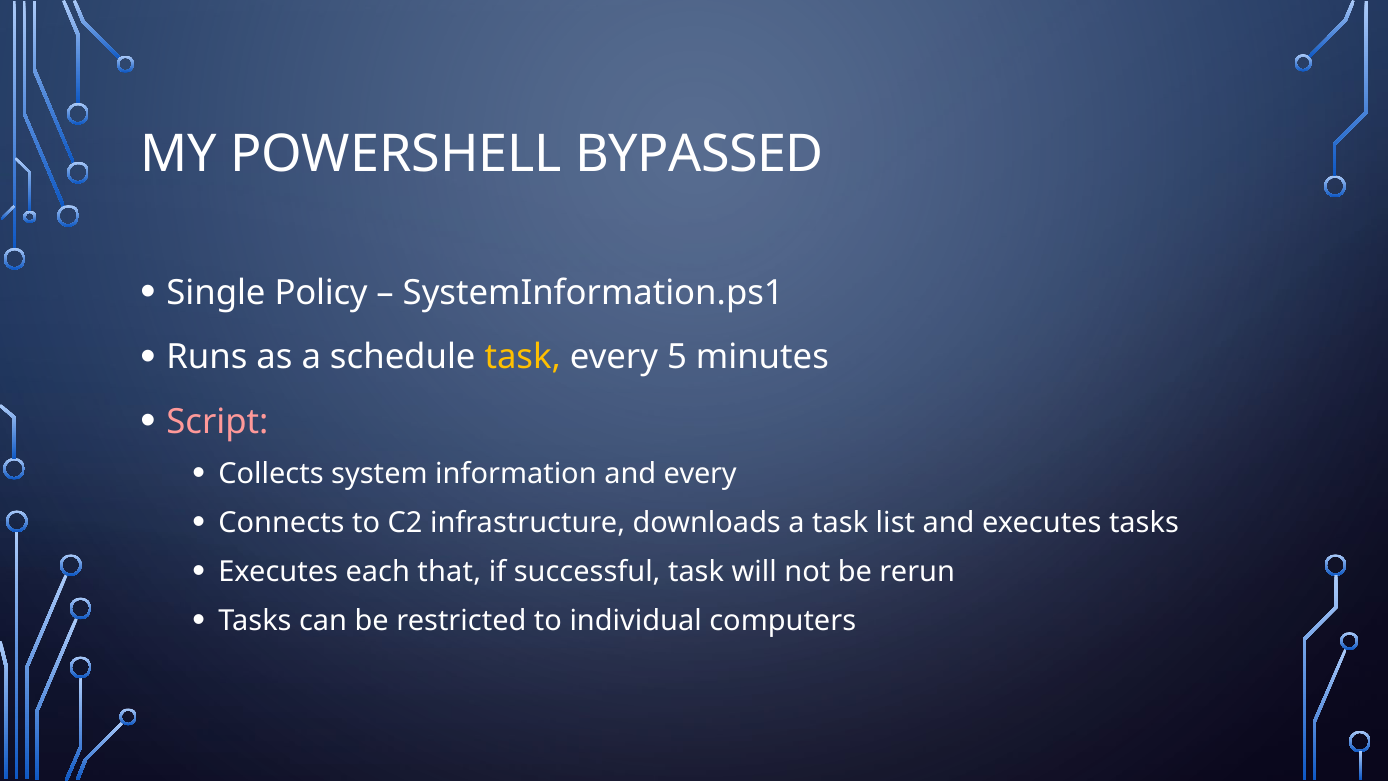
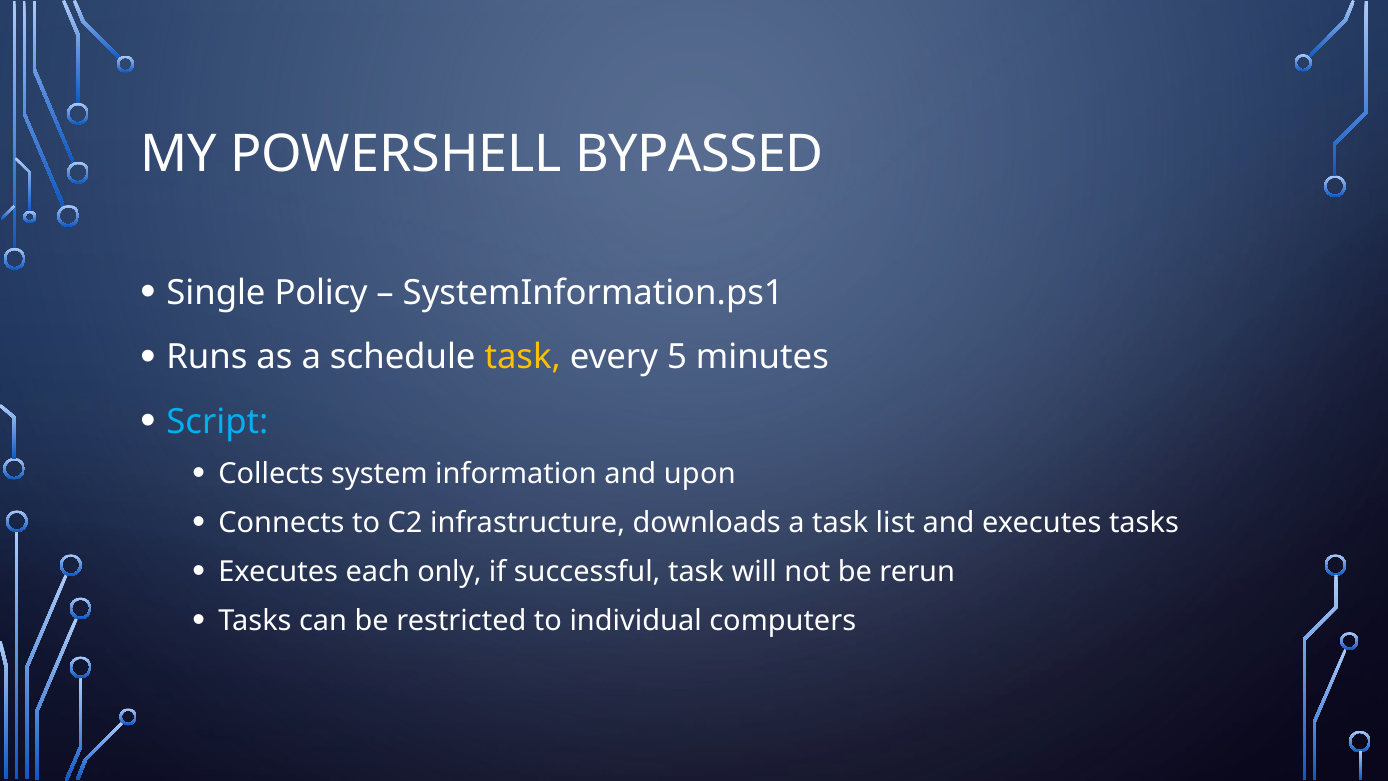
Script colour: pink -> light blue (217, 422)
and every: every -> upon (700, 474)
that: that -> only (450, 571)
